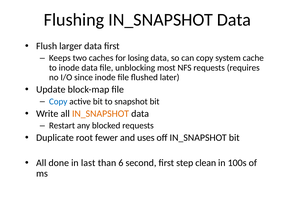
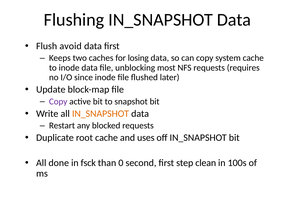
larger: larger -> avoid (71, 46)
Copy colour: blue -> purple (58, 102)
root fewer: fewer -> cache (107, 138)
last: last -> fsck (88, 163)
6: 6 -> 0 (121, 163)
